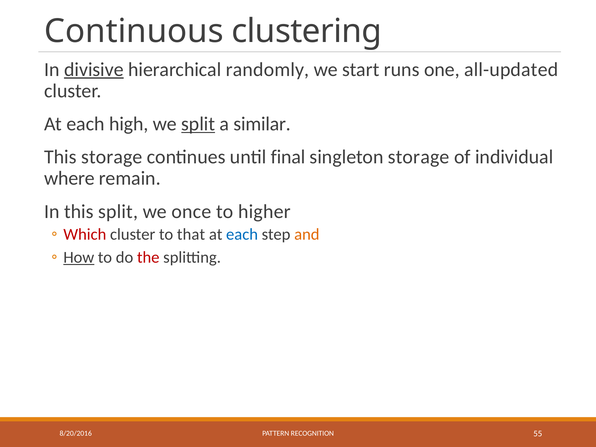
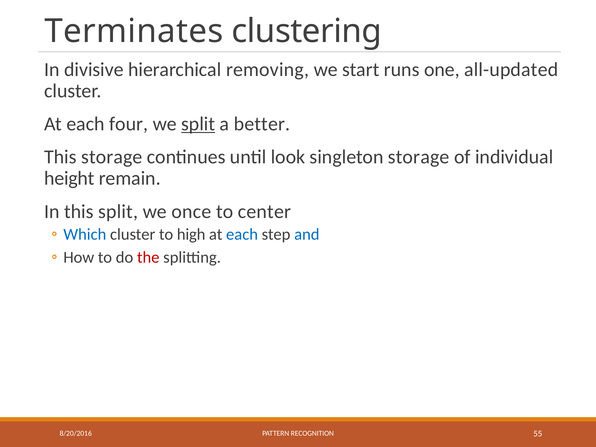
Continuous: Continuous -> Terminates (134, 31)
divisive underline: present -> none (94, 69)
randomly: randomly -> removing (267, 69)
high: high -> four (129, 124)
similar: similar -> better (262, 124)
final: final -> look (288, 157)
where: where -> height (69, 178)
higher: higher -> center (264, 211)
Which colour: red -> blue (85, 234)
that: that -> high (191, 234)
and colour: orange -> blue (307, 234)
How underline: present -> none (79, 257)
